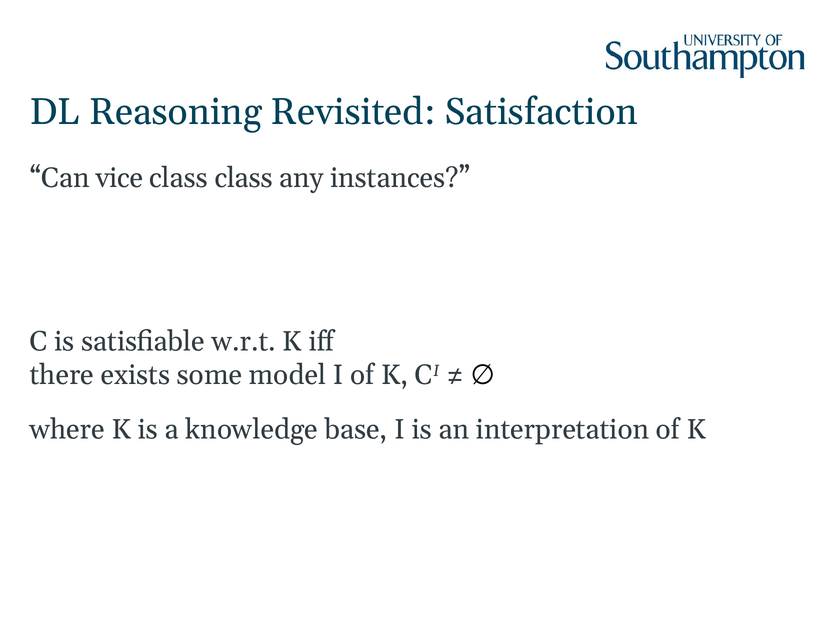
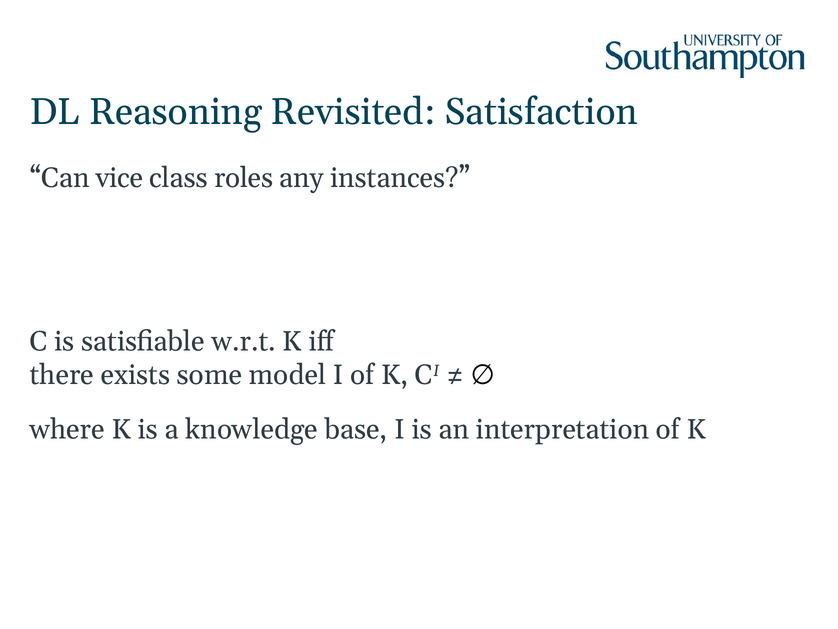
class class: class -> roles (244, 178)
